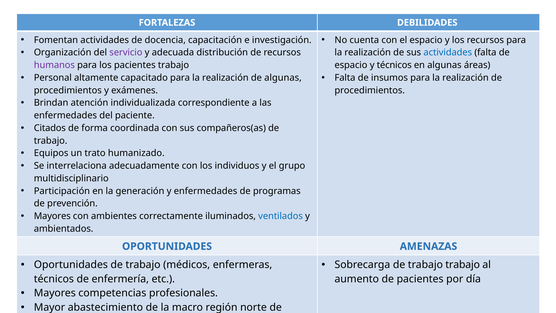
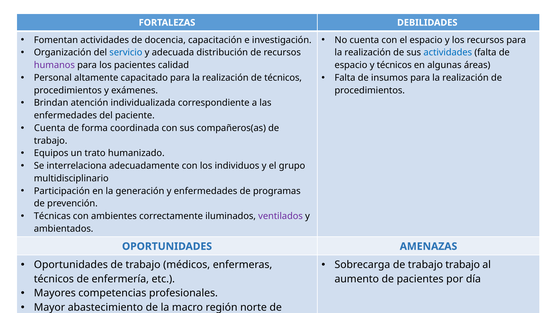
servicio colour: purple -> blue (126, 53)
pacientes trabajo: trabajo -> calidad (173, 65)
de algunas: algunas -> técnicos (283, 78)
Citados: Citados -> Cuenta (50, 128)
Mayores: Mayores -> Técnicas (52, 216)
ventilados colour: blue -> purple (281, 216)
